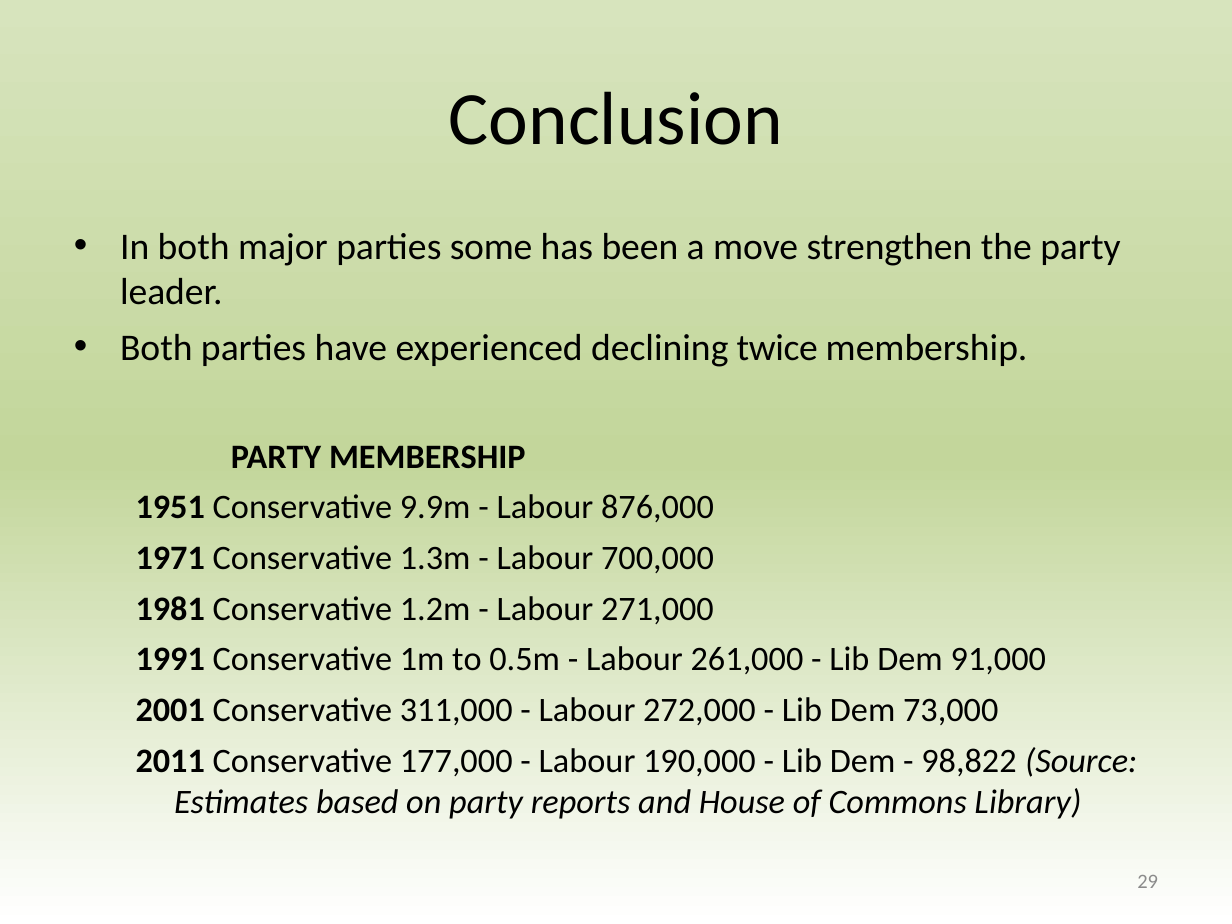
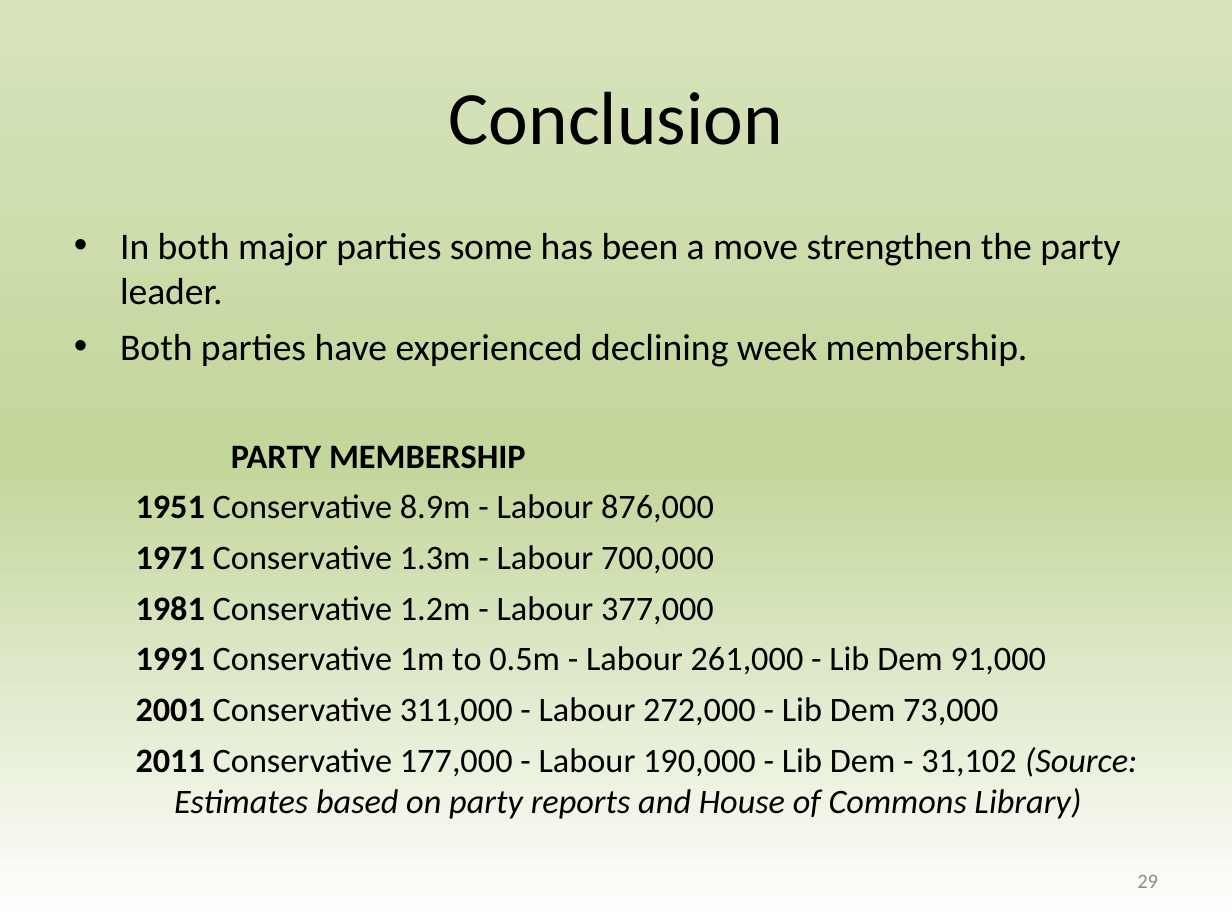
twice: twice -> week (777, 348)
9.9m: 9.9m -> 8.9m (435, 508)
271,000: 271,000 -> 377,000 (657, 609)
98,822: 98,822 -> 31,102 (969, 761)
